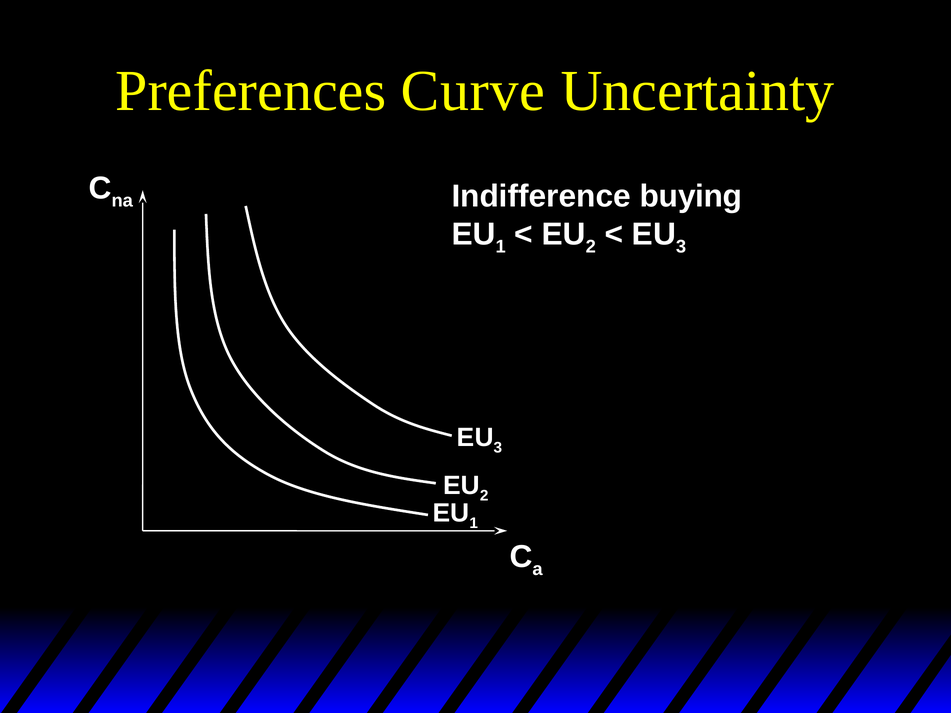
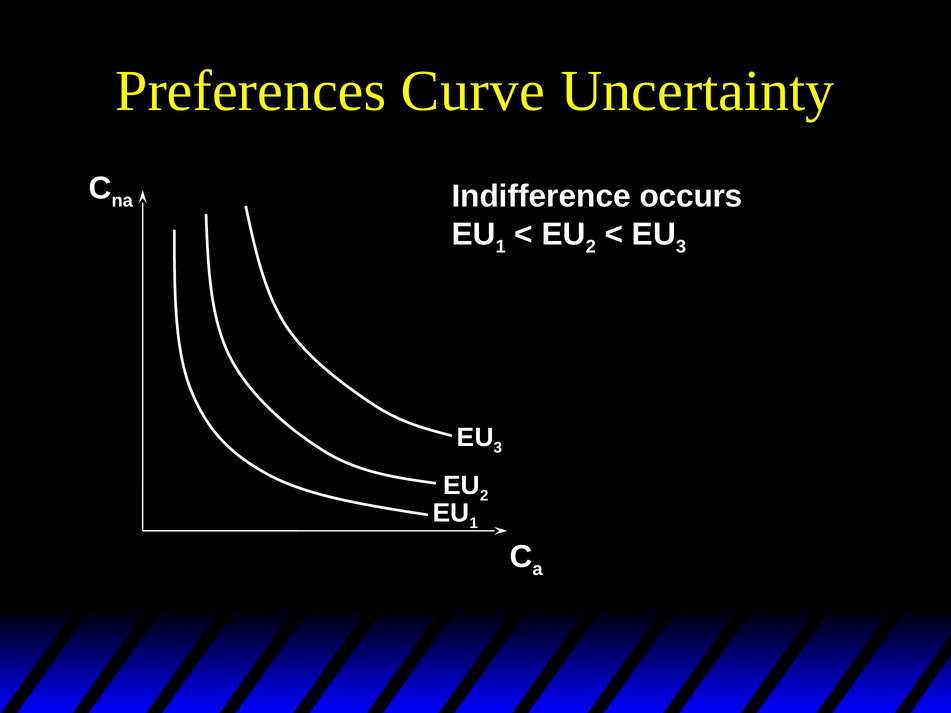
buying: buying -> occurs (691, 196)
